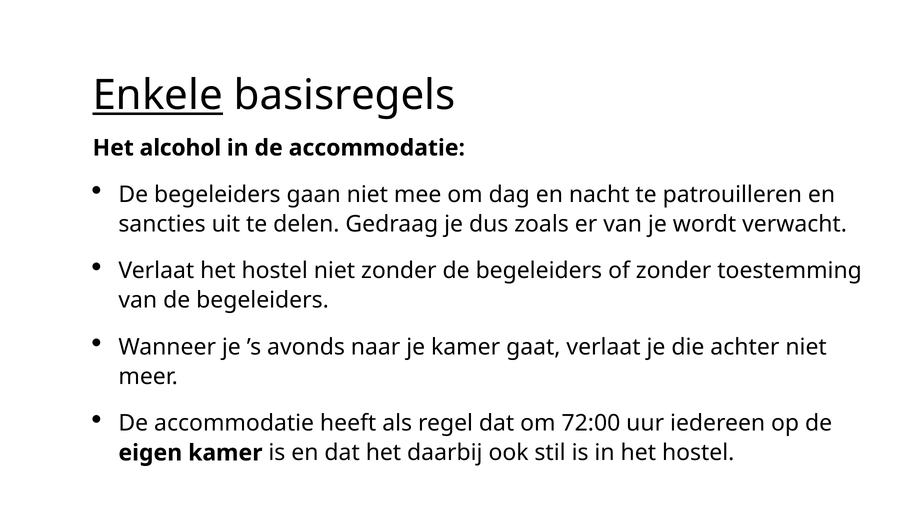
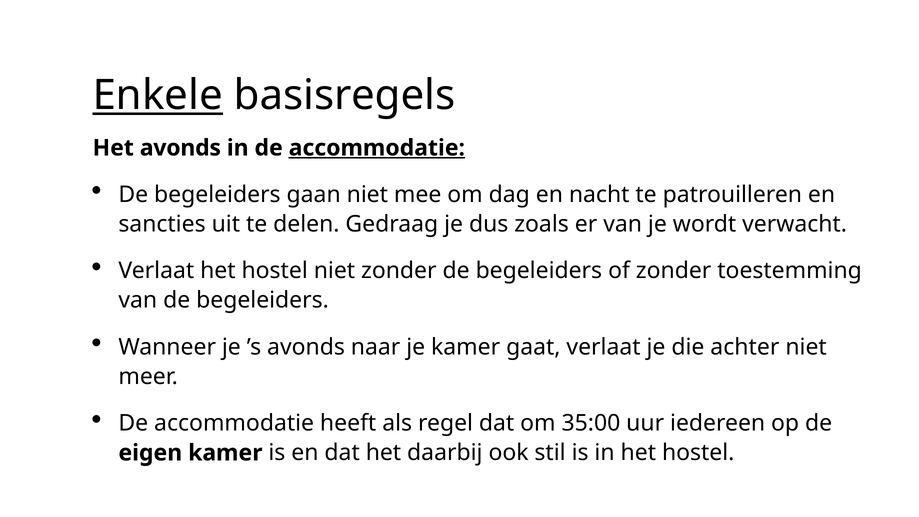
Het alcohol: alcohol -> avonds (180, 148)
accommodatie underline: none -> present (377, 148)
72:00: 72:00 -> 35:00 (591, 423)
